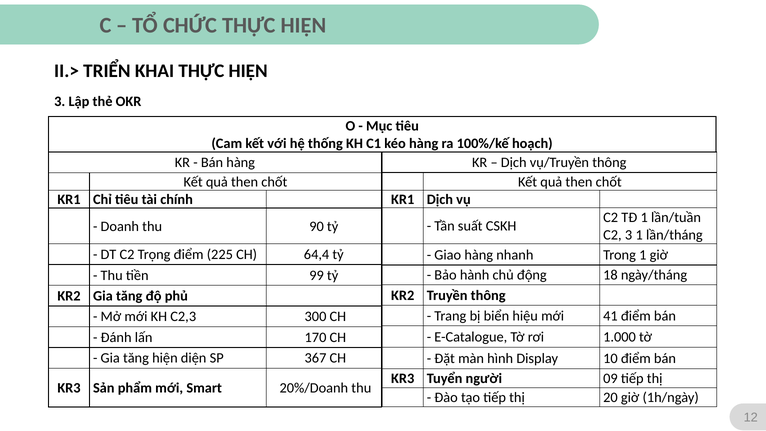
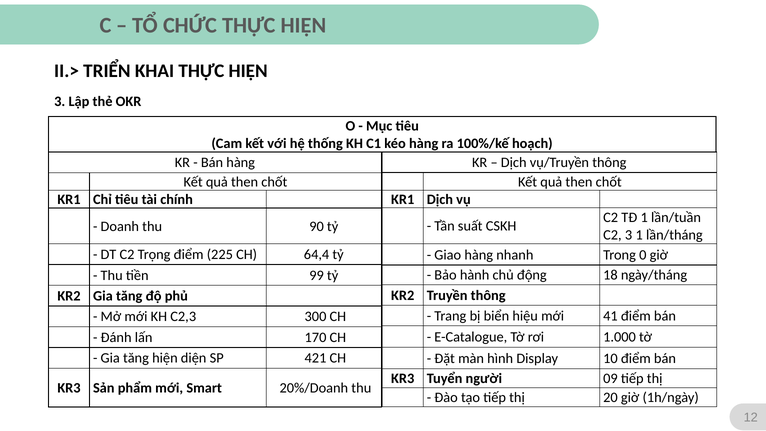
Trong 1: 1 -> 0 (643, 255)
367: 367 -> 421 (315, 358)
